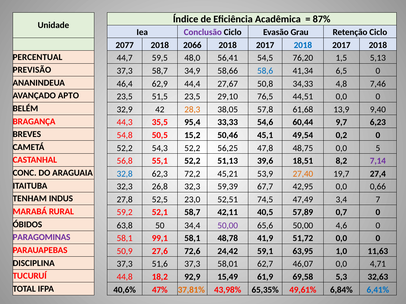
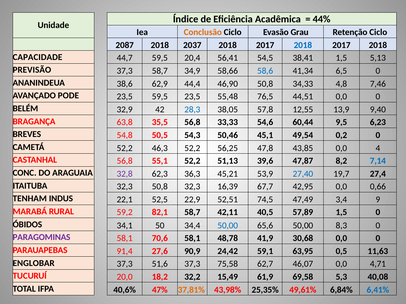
87%: 87% -> 44% (322, 19)
Conclusão colour: purple -> orange (203, 32)
2077: 2077 -> 2087 (125, 45)
2066: 2066 -> 2037 (192, 45)
PERCENTUAL: PERCENTUAL -> CAPACIDADE (38, 57)
48,0: 48,0 -> 20,4 (192, 58)
76,20: 76,20 -> 38,41 (303, 58)
46,4: 46,4 -> 38,6 (125, 84)
27,67: 27,67 -> 46,90 (228, 84)
APTO: APTO -> PODE (68, 96)
23,5 51,5: 51,5 -> 59,5 (160, 97)
29,10: 29,10 -> 55,48 (228, 97)
28,3 colour: orange -> blue (192, 110)
61,68: 61,68 -> 12,55 (303, 110)
44,3: 44,3 -> 63,8 (125, 123)
35,5 95,4: 95,4 -> 56,8 (192, 123)
9,7: 9,7 -> 9,5 (341, 123)
15,2: 15,2 -> 54,3 (192, 135)
54,3: 54,3 -> 46,3 (160, 148)
48,75: 48,75 -> 43,85 (303, 148)
5: 5 -> 4 (378, 148)
18,51: 18,51 -> 47,87 (303, 161)
7,14 colour: purple -> blue (378, 161)
32,8 colour: blue -> purple (125, 174)
72,2: 72,2 -> 36,3 (192, 174)
27,40 colour: orange -> blue (303, 174)
32,3 26,8: 26,8 -> 50,8 (160, 187)
59,39: 59,39 -> 16,39 (228, 187)
27,8: 27,8 -> 22,1 (125, 200)
23,0: 23,0 -> 22,9 (192, 200)
7: 7 -> 9 (378, 200)
52,1: 52,1 -> 82,1 (160, 213)
57,89 0,7: 0,7 -> 1,5 (341, 213)
63,8: 63,8 -> 34,1 (125, 226)
50,00 colour: purple -> blue (228, 226)
4,6: 4,6 -> 8,3 (341, 226)
99,1: 99,1 -> 70,6 (160, 239)
51,72: 51,72 -> 30,68 (303, 239)
50,9: 50,9 -> 91,4 (125, 252)
72,6: 72,6 -> 90,9 (192, 252)
1,0: 1,0 -> 0,5 (341, 252)
DISCIPLINA: DISCIPLINA -> ENGLOBAR (34, 264)
58,01: 58,01 -> 75,58 (228, 264)
44,8: 44,8 -> 20,0 (125, 277)
92,9: 92,9 -> 32,2 (192, 277)
32,63: 32,63 -> 40,08 (378, 277)
65,35%: 65,35% -> 25,35% (265, 290)
